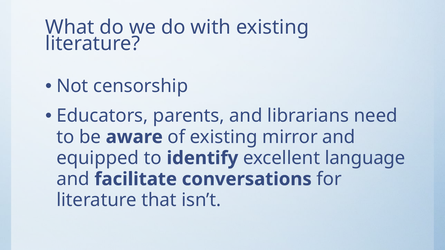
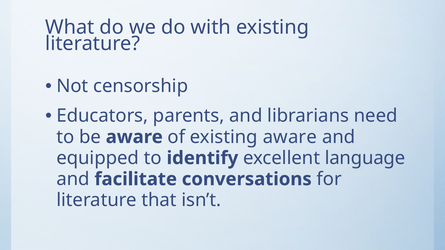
existing mirror: mirror -> aware (290, 137)
